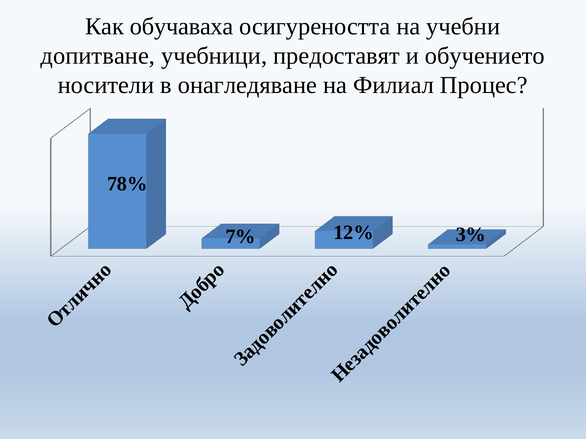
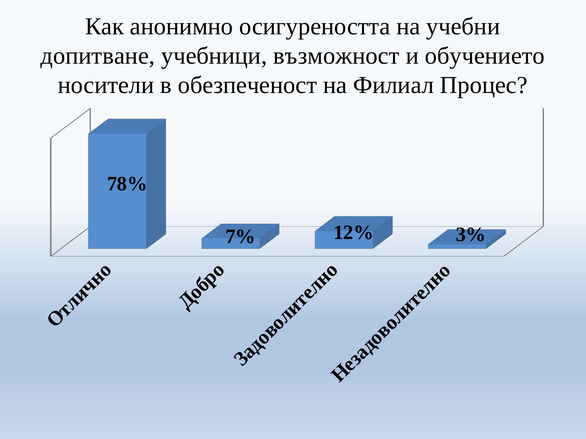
обучаваха: обучаваха -> анонимно (182, 27)
предоставят: предоставят -> възможност (336, 56)
онагледяване: онагледяване -> обезпеченост (247, 85)
